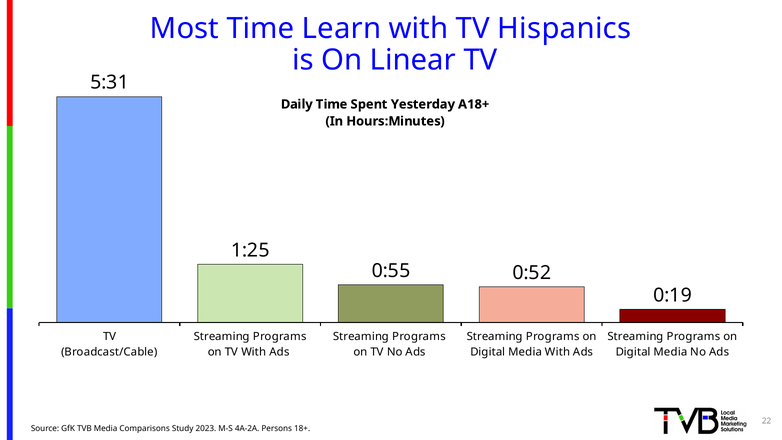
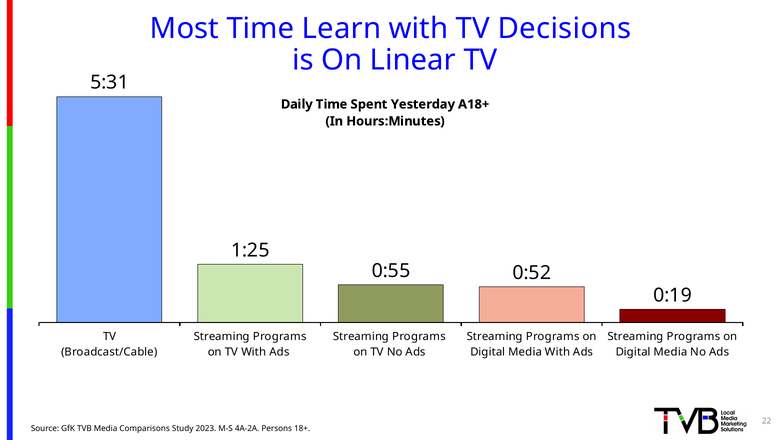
Hispanics: Hispanics -> Decisions (564, 28)
